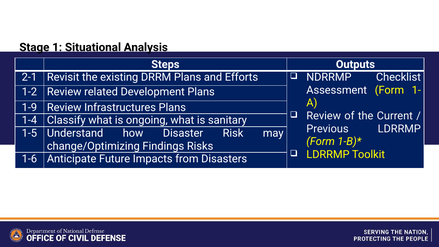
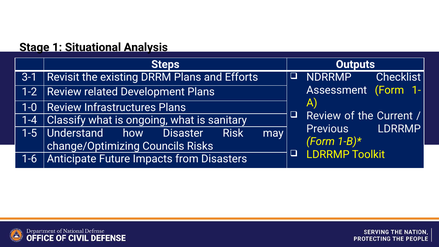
2-1: 2-1 -> 3-1 (29, 77)
1-9: 1-9 -> 1-0 (29, 107)
Findings: Findings -> Councils (163, 146)
